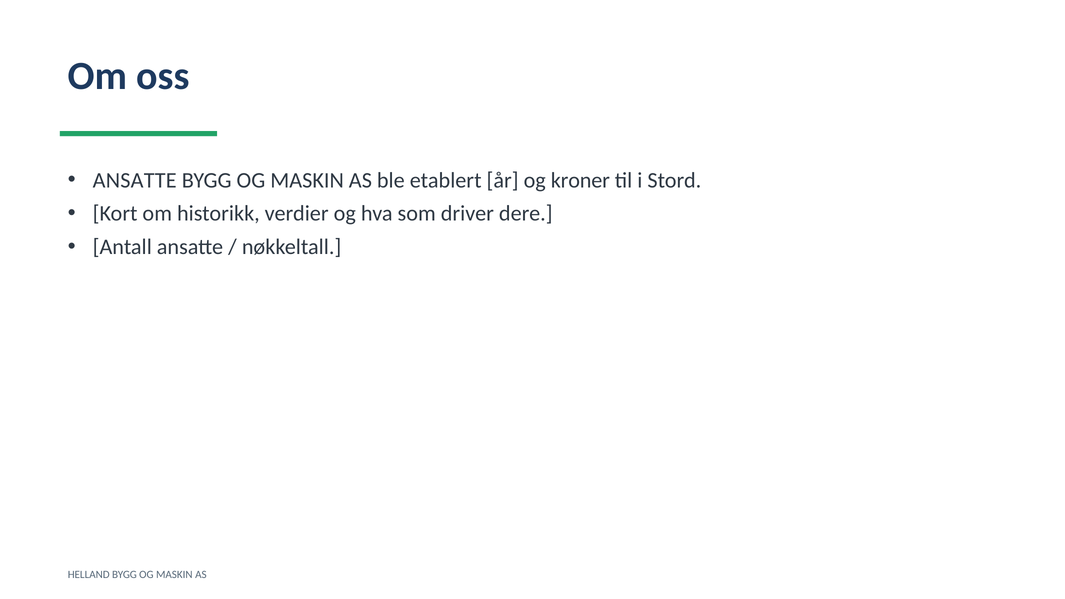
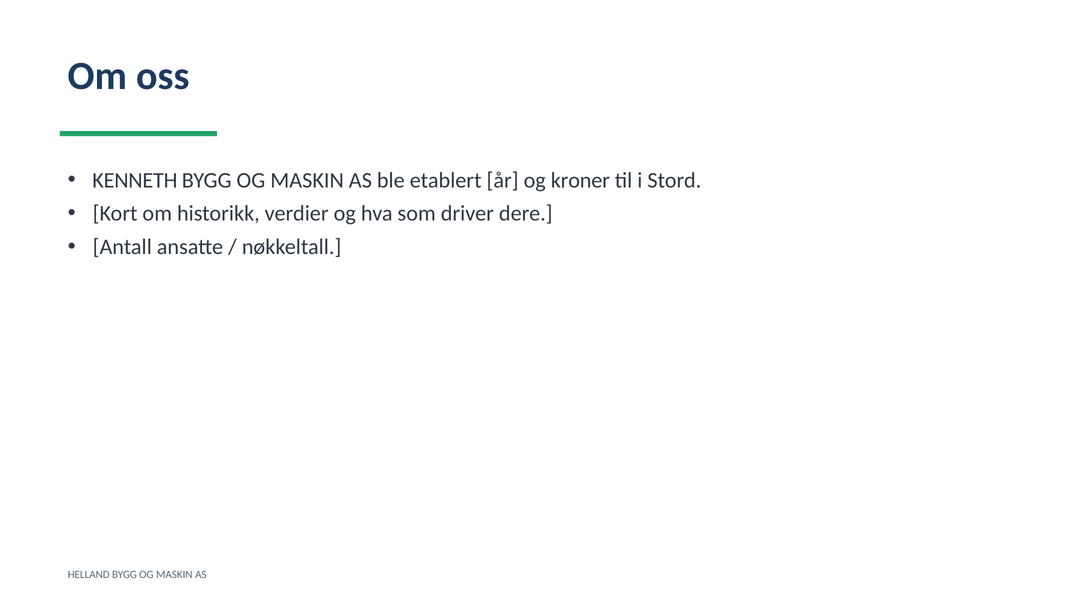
ANSATTE: ANSATTE -> KENNETH (135, 180)
